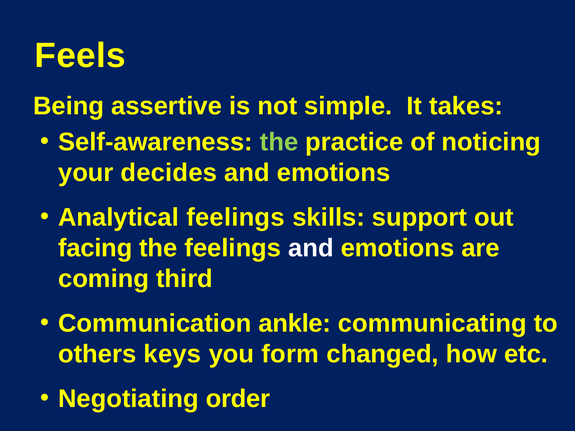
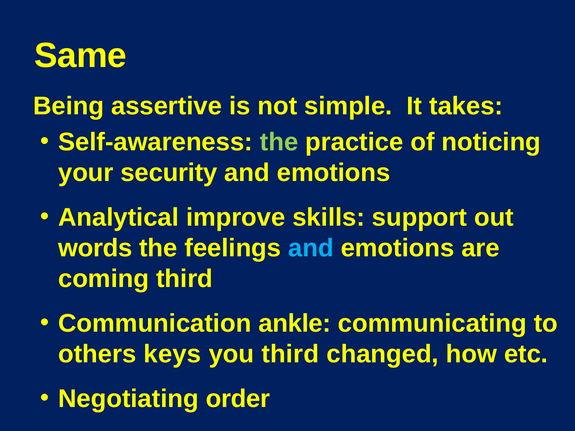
Feels: Feels -> Same (80, 56)
decides: decides -> security (169, 173)
Analytical feelings: feelings -> improve (236, 217)
facing: facing -> words (95, 248)
and colour: white -> light blue (311, 248)
you form: form -> third (290, 354)
